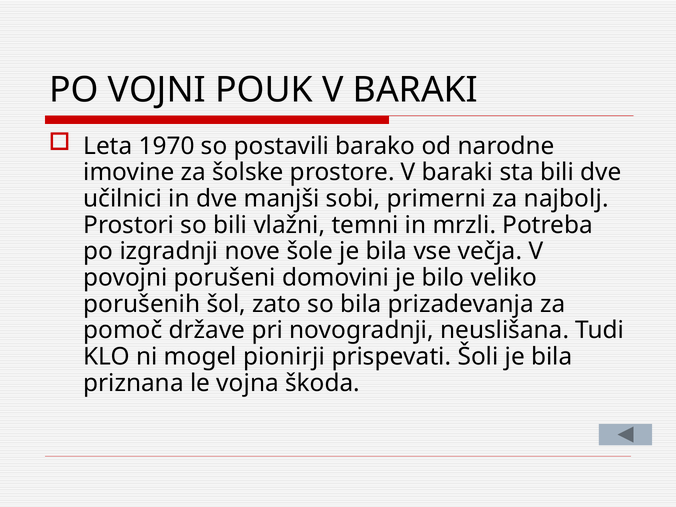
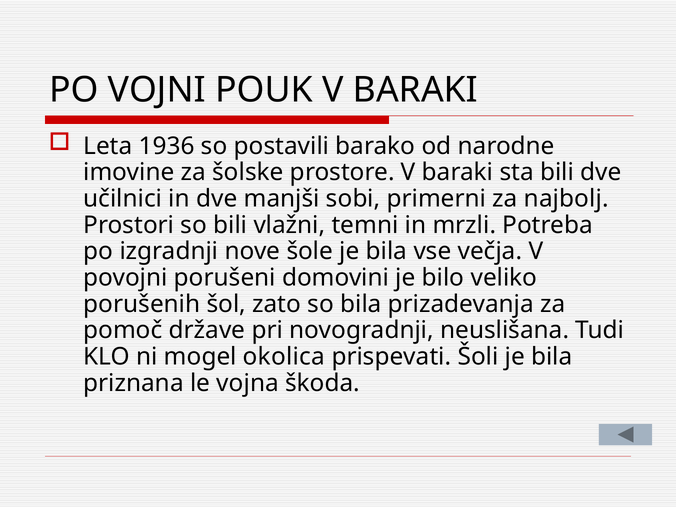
1970: 1970 -> 1936 (167, 146)
pionirji: pionirji -> okolica (284, 357)
